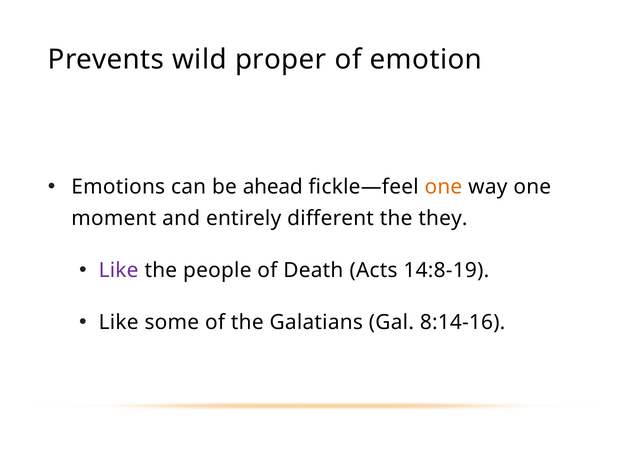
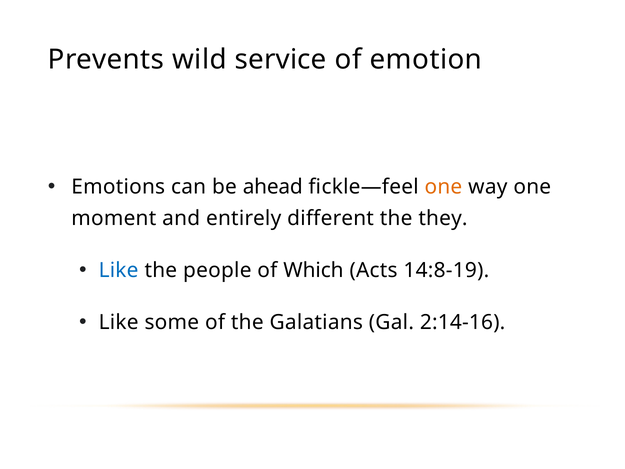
proper: proper -> service (281, 60)
Like colour: purple -> blue (119, 270)
Death: Death -> Which (313, 270)
8:14-16: 8:14-16 -> 2:14-16 (463, 322)
